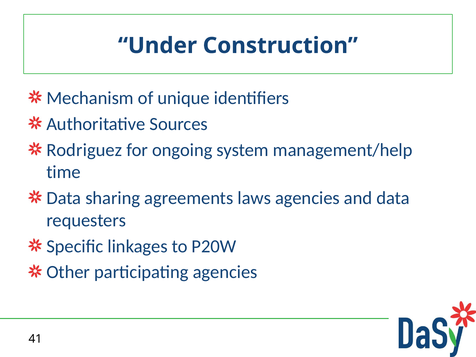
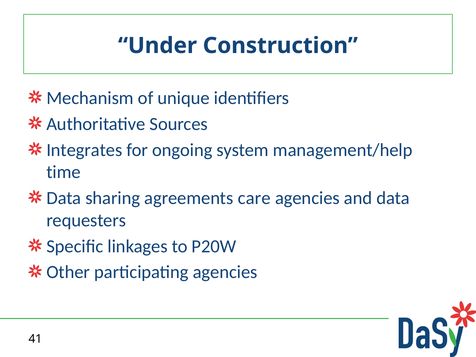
Rodriguez: Rodriguez -> Integrates (84, 150)
laws: laws -> care (254, 198)
